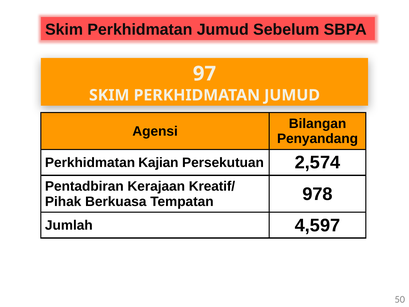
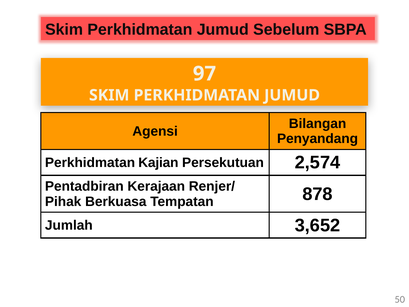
Kreatif/: Kreatif/ -> Renjer/ (212, 186)
978: 978 -> 878 (318, 194)
4,597: 4,597 -> 3,652 (318, 225)
